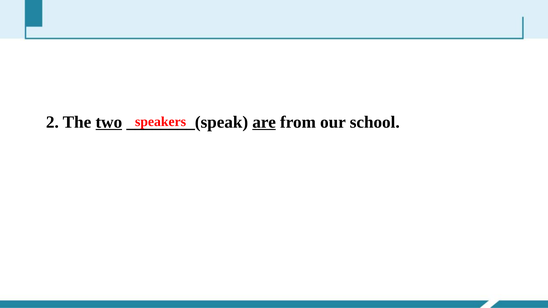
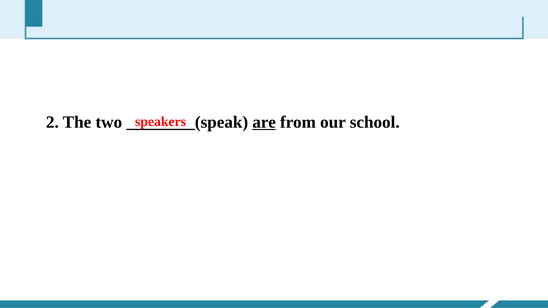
two underline: present -> none (109, 122)
